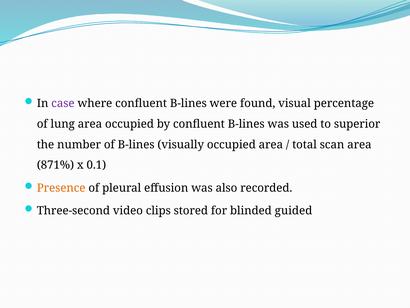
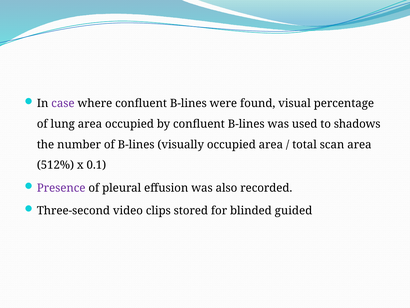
superior: superior -> shadows (357, 124)
871%: 871% -> 512% (55, 165)
Presence colour: orange -> purple (61, 188)
